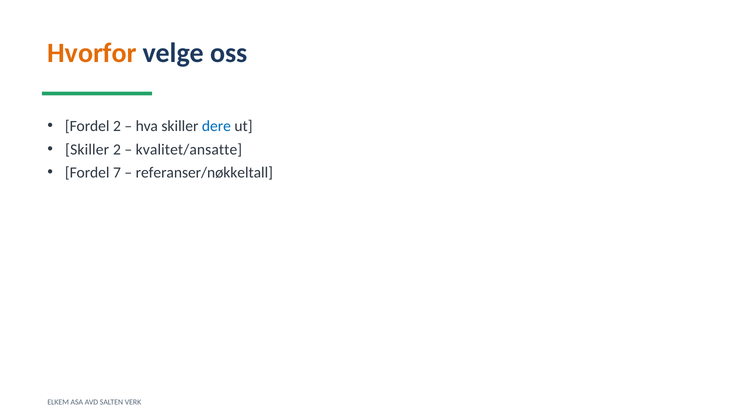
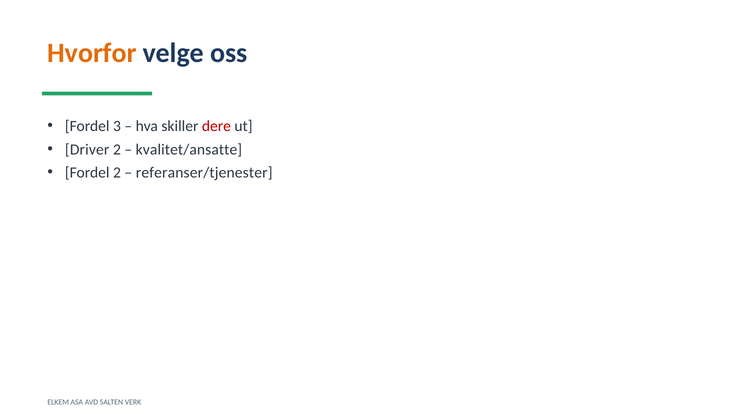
Fordel 2: 2 -> 3 (117, 126)
dere colour: blue -> red (216, 126)
Skiller: Skiller -> Driver (87, 150)
Fordel 7: 7 -> 2 (117, 173)
referanser/nøkkeltall: referanser/nøkkeltall -> referanser/tjenester (204, 173)
